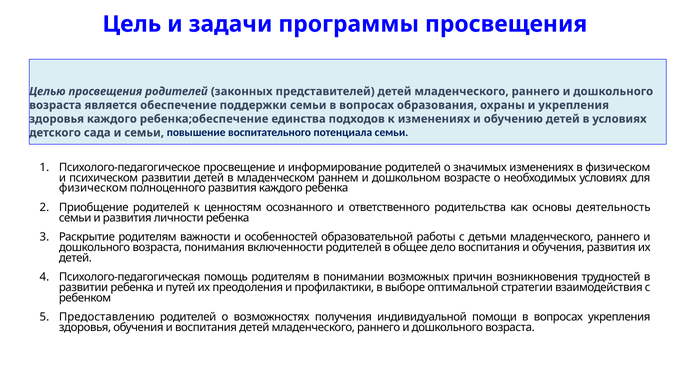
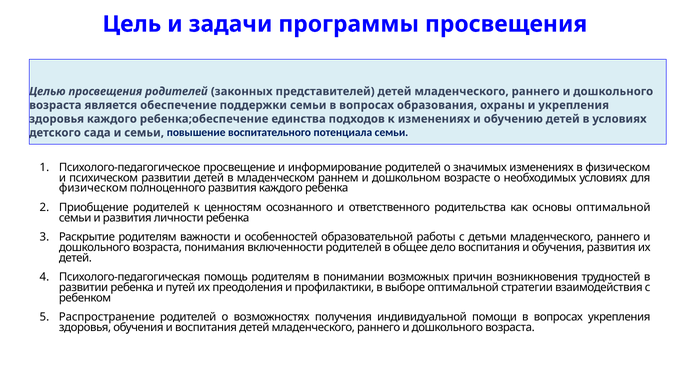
основы деятельность: деятельность -> оптимальной (613, 207)
Предоставлению: Предоставлению -> Распространение (107, 317)
